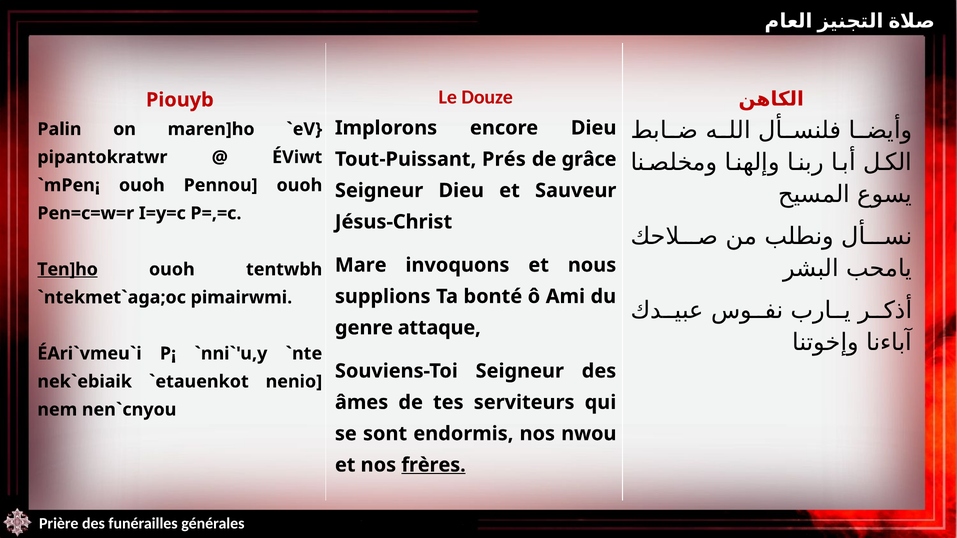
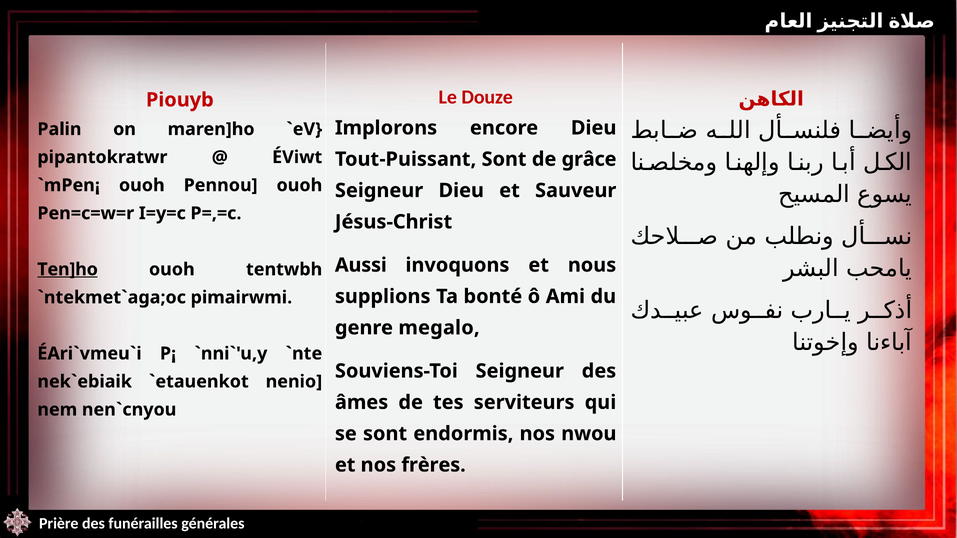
Tout-Puissant Prés: Prés -> Sont (504, 159)
Mare: Mare -> Aussi (361, 265)
attaque: attaque -> megalo (439, 328)
frères underline: present -> none (434, 465)
